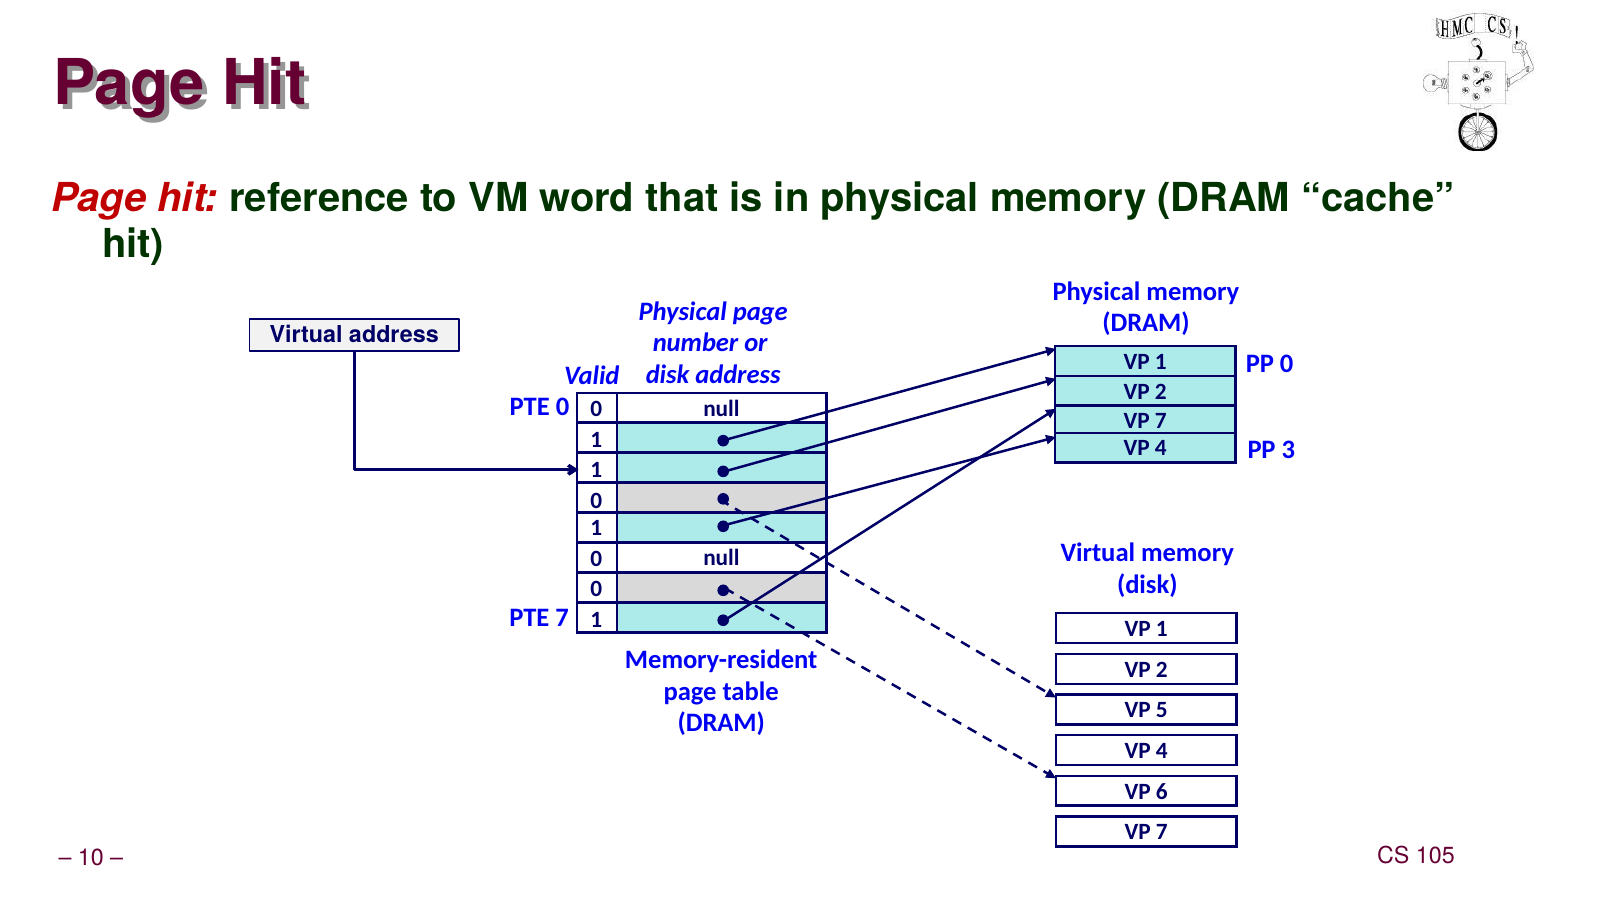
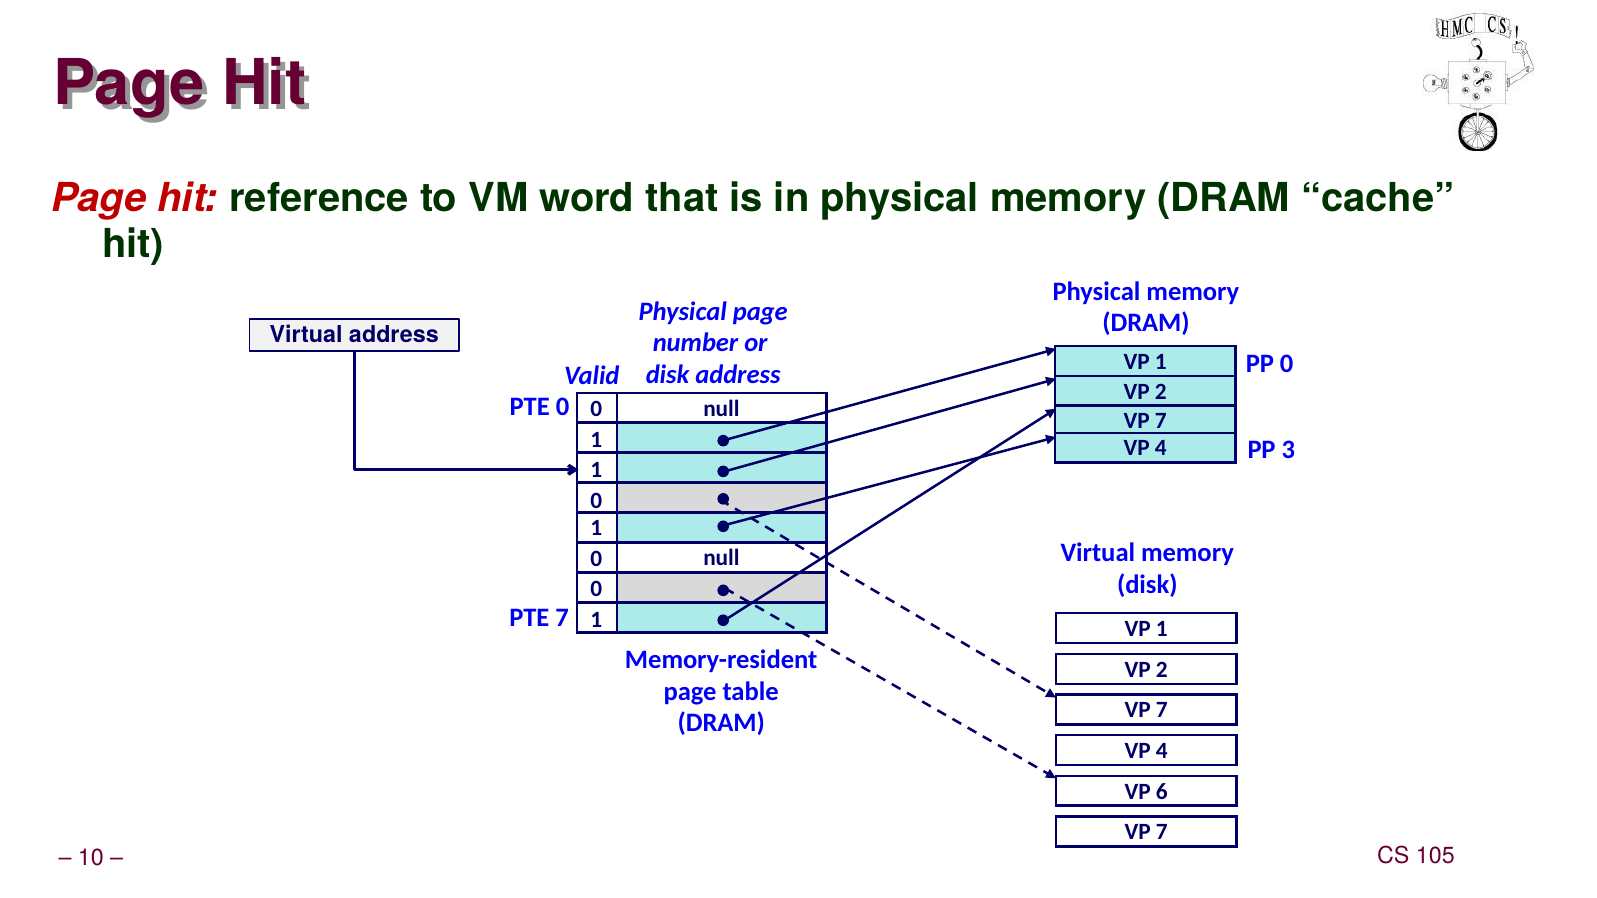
5: 5 -> 7 (1162, 710)
